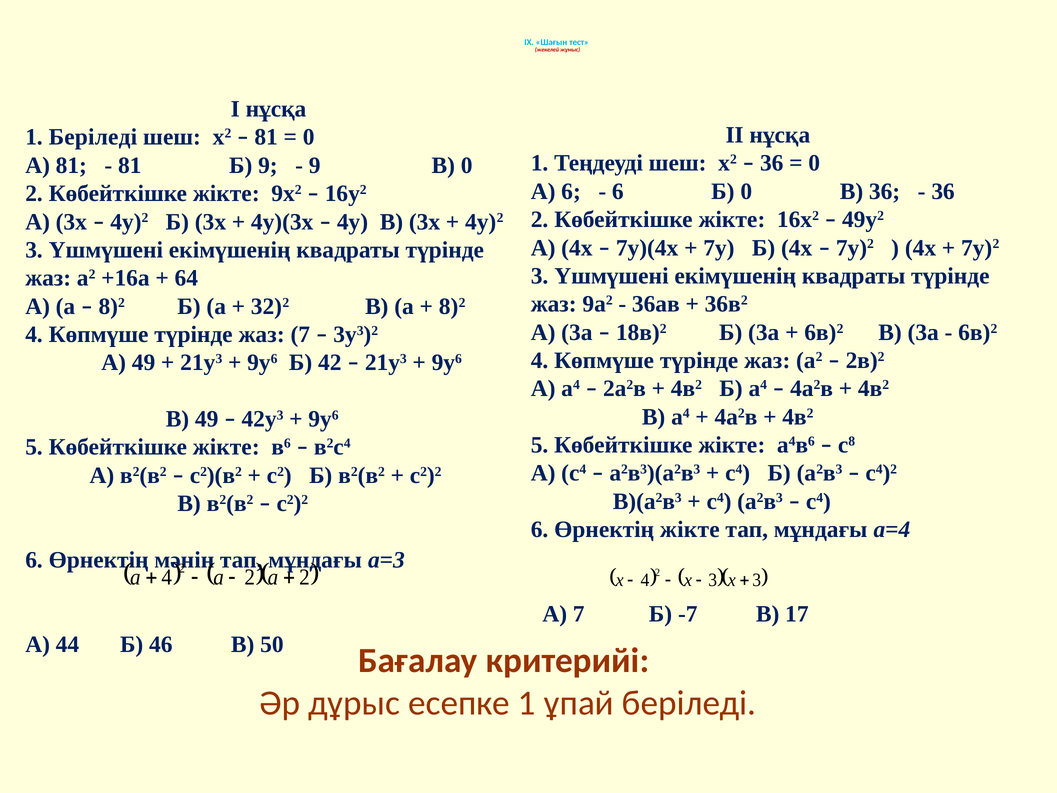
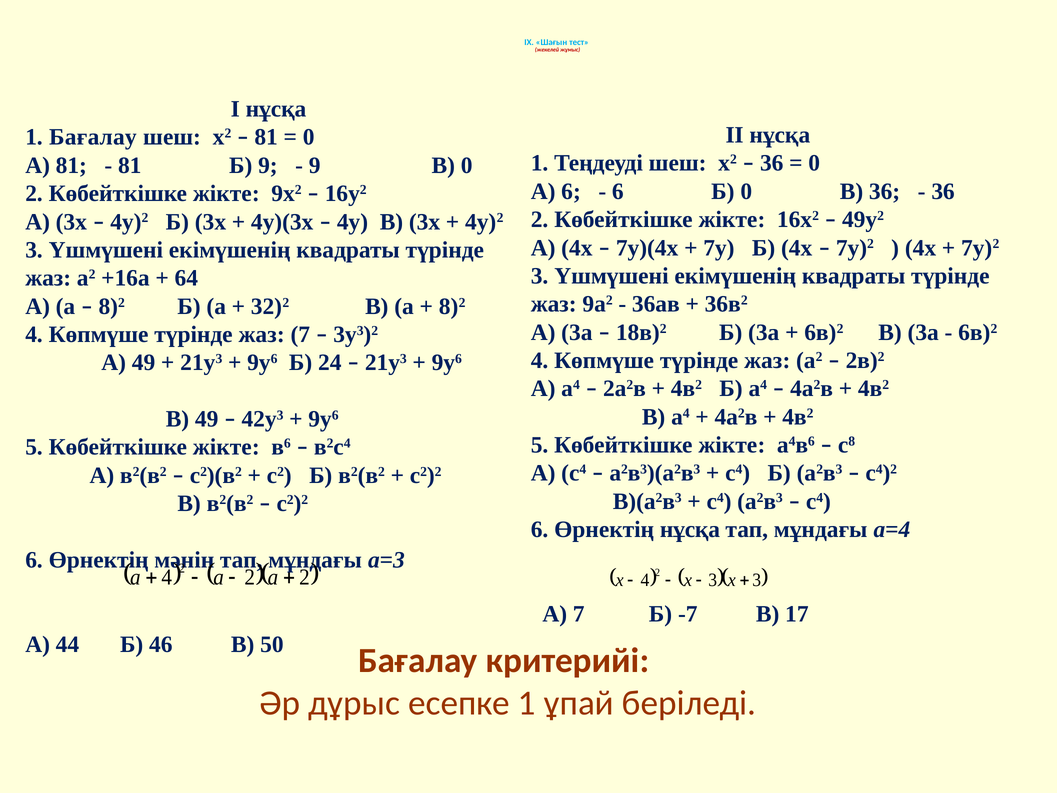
1 Беріледі: Беріледі -> Бағалау (93, 137)
42: 42 -> 24 (330, 363)
Өрнектің жікте: жікте -> нұсқа (690, 529)
